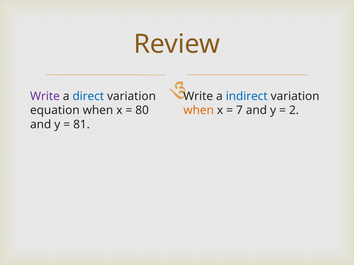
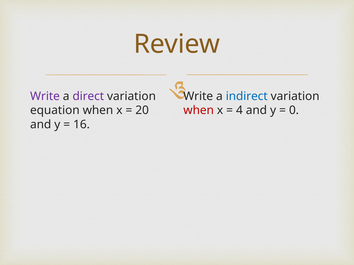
direct colour: blue -> purple (88, 96)
80: 80 -> 20 (142, 111)
when colour: orange -> red (199, 111)
7: 7 -> 4 (239, 111)
2: 2 -> 0 (294, 111)
81: 81 -> 16 (82, 125)
